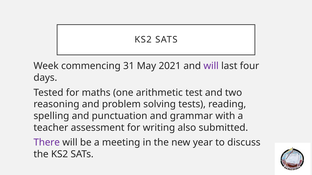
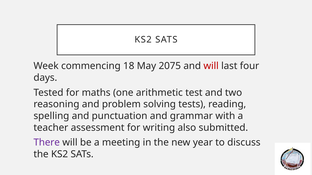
31: 31 -> 18 (129, 66)
2021: 2021 -> 2075 (170, 66)
will colour: purple -> red (211, 66)
